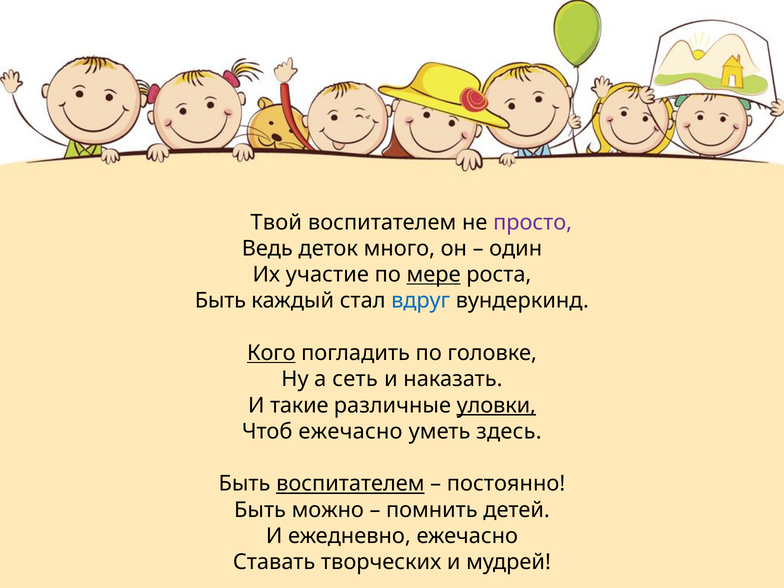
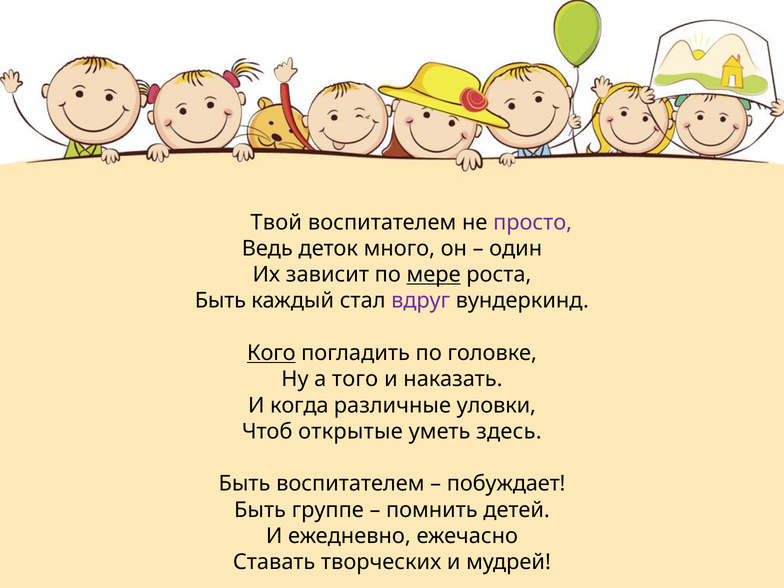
участие: участие -> зависит (327, 275)
вдруг colour: blue -> purple (421, 301)
сеть: сеть -> того (355, 379)
такие: такие -> когда (299, 405)
уловки underline: present -> none (496, 405)
Чтоб ежечасно: ежечасно -> открытые (350, 432)
воспитателем underline: present -> none (350, 484)
постоянно: постоянно -> побуждает (506, 484)
можно: можно -> группе (328, 510)
